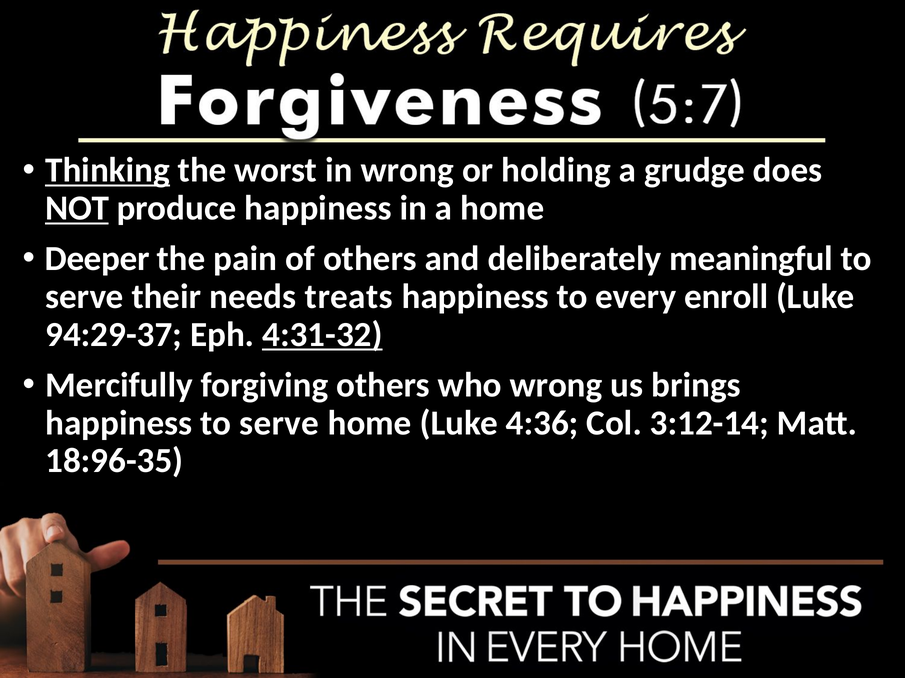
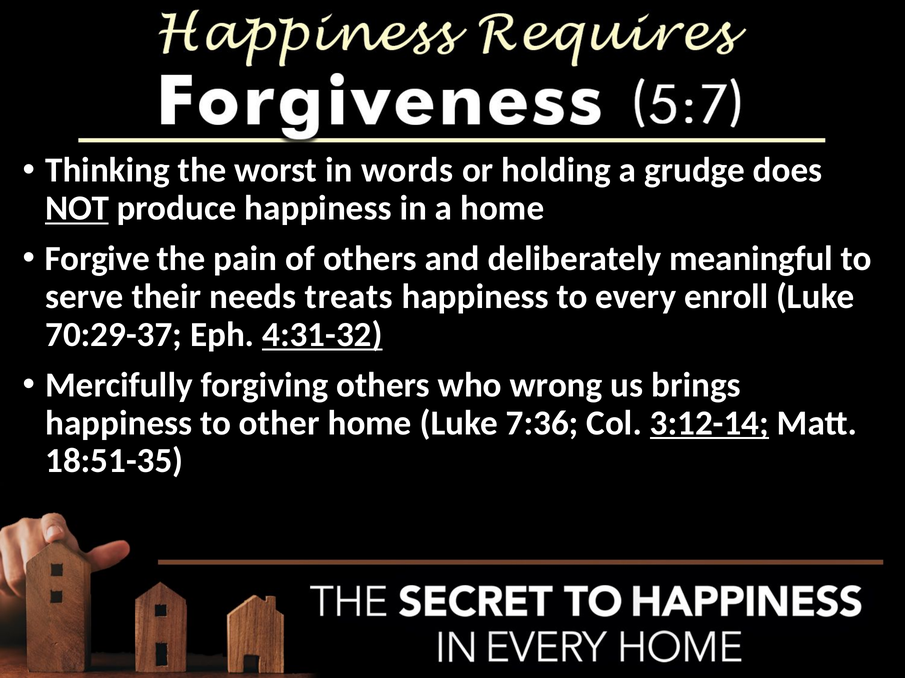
Thinking underline: present -> none (108, 171)
in wrong: wrong -> words (407, 171)
Deeper: Deeper -> Forgive (97, 259)
94:29-37: 94:29-37 -> 70:29-37 (114, 335)
happiness to serve: serve -> other (279, 423)
4:36: 4:36 -> 7:36 (542, 423)
3:12-14 underline: none -> present (709, 423)
18:96-35: 18:96-35 -> 18:51-35 (114, 461)
